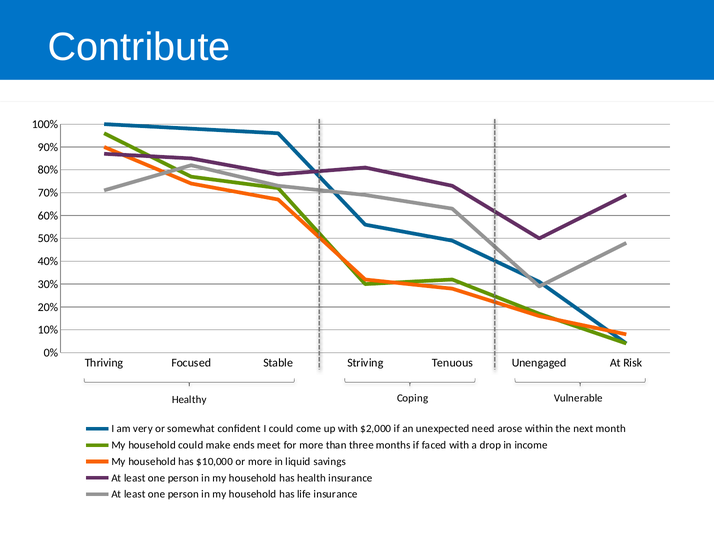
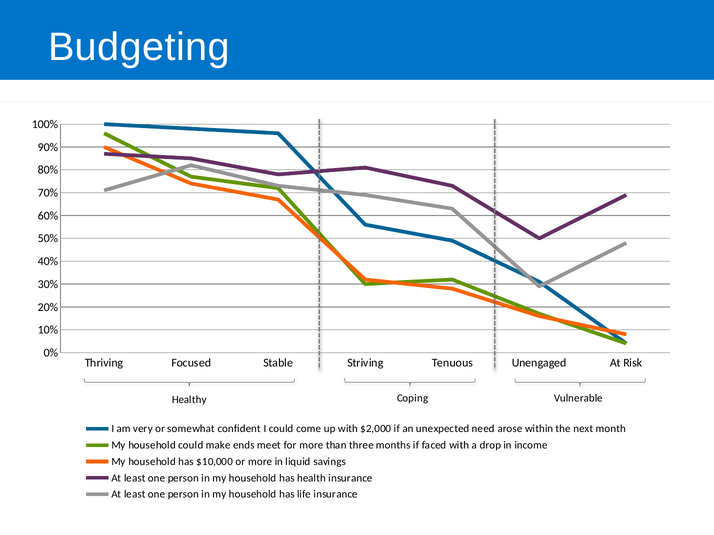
Contribute: Contribute -> Budgeting (139, 47)
